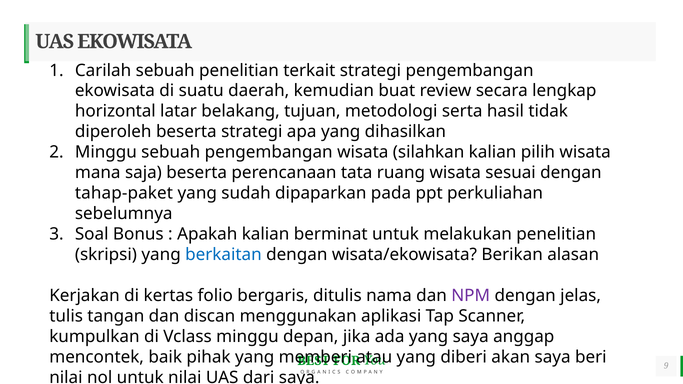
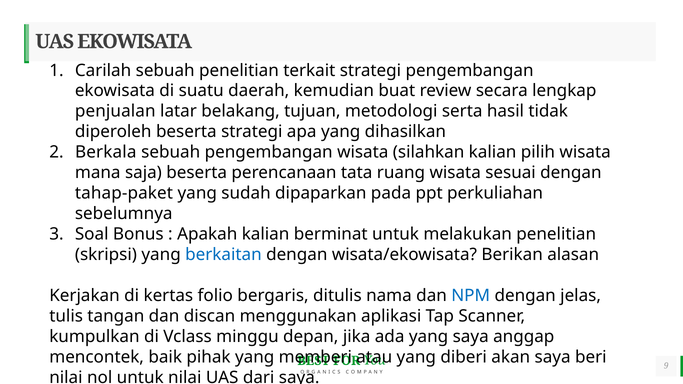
horizontal: horizontal -> penjualan (115, 111)
Minggu: Minggu -> Berkala (106, 152)
NPM colour: purple -> blue (471, 296)
